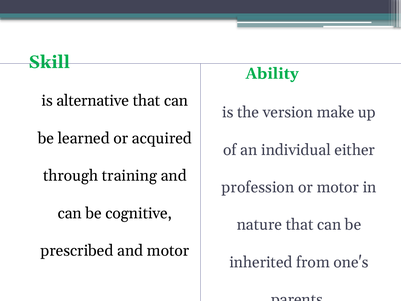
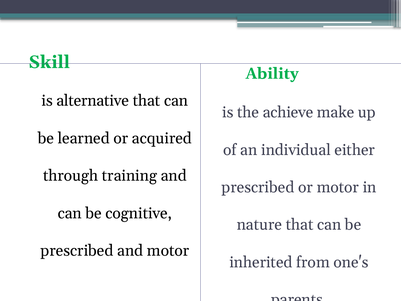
version: version -> achieve (288, 112)
profession: profession -> prescribed (258, 187)
